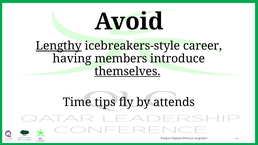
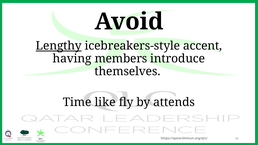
career: career -> accent (203, 46)
themselves underline: present -> none (127, 71)
tips: tips -> like (105, 102)
